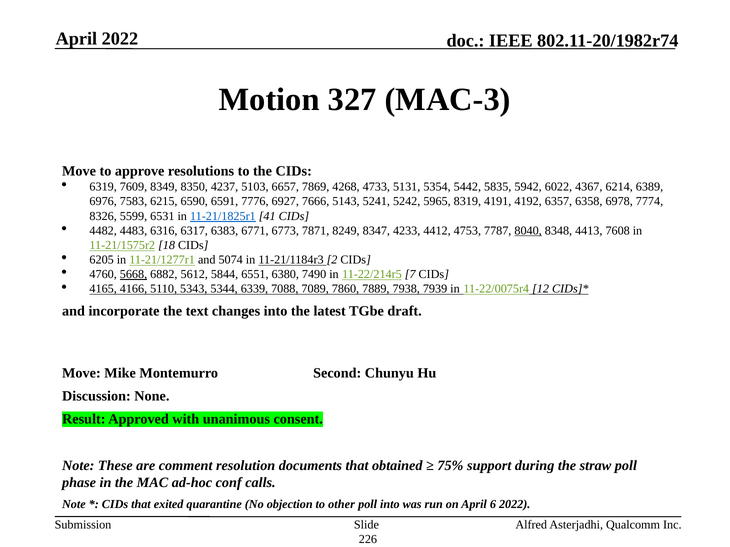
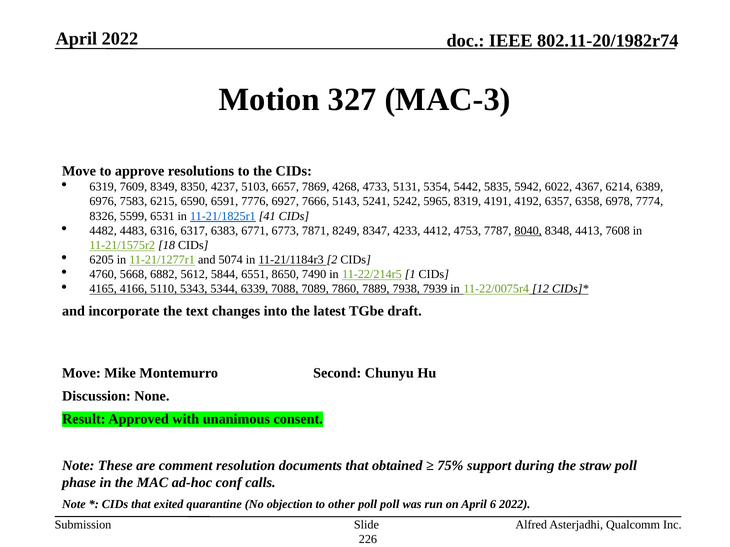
5668 underline: present -> none (134, 275)
6380: 6380 -> 8650 (285, 275)
7: 7 -> 1 (410, 275)
poll into: into -> poll (390, 505)
